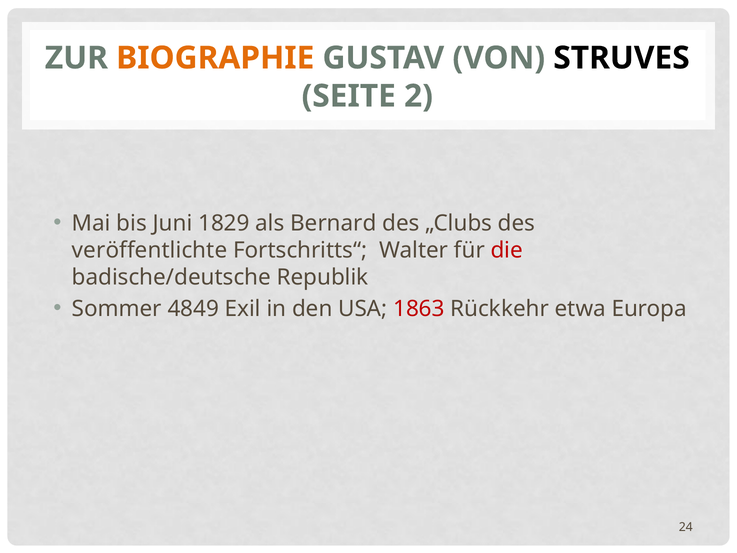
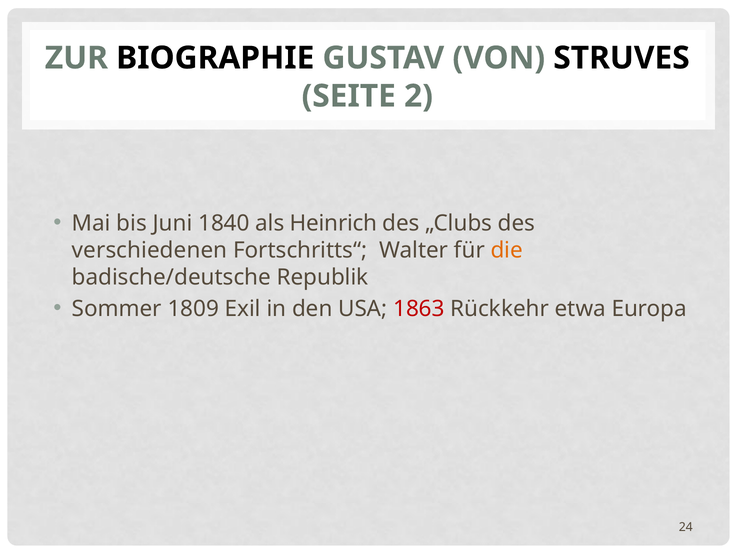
BIOGRAPHIE colour: orange -> black (215, 58)
1829: 1829 -> 1840 (224, 223)
Bernard: Bernard -> Heinrich (334, 223)
veröffentlichte: veröffentlichte -> verschiedenen (150, 250)
die colour: red -> orange (507, 250)
4849: 4849 -> 1809 (193, 309)
